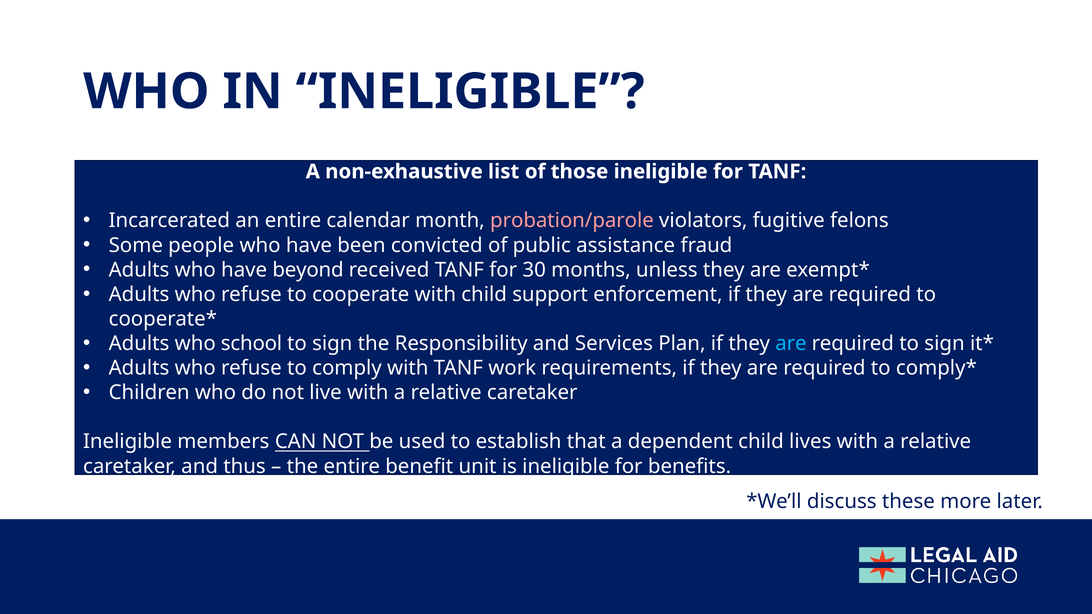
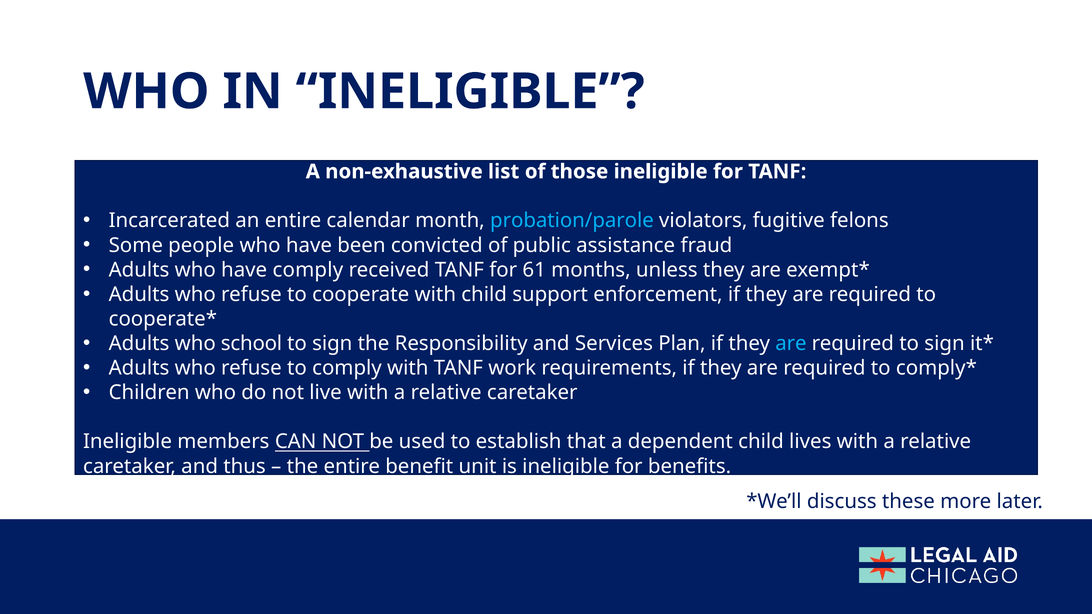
probation/parole colour: pink -> light blue (572, 221)
have beyond: beyond -> comply (308, 270)
30: 30 -> 61 (534, 270)
